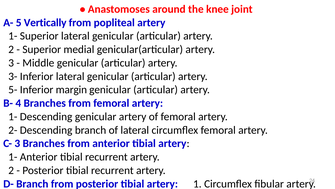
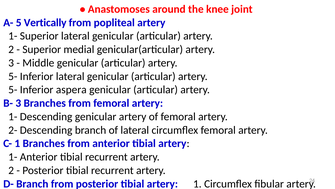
3-: 3- -> 5- (13, 76)
margin: margin -> aspera (71, 90)
B- 4: 4 -> 3 (18, 103)
C- 3: 3 -> 1 (17, 143)
